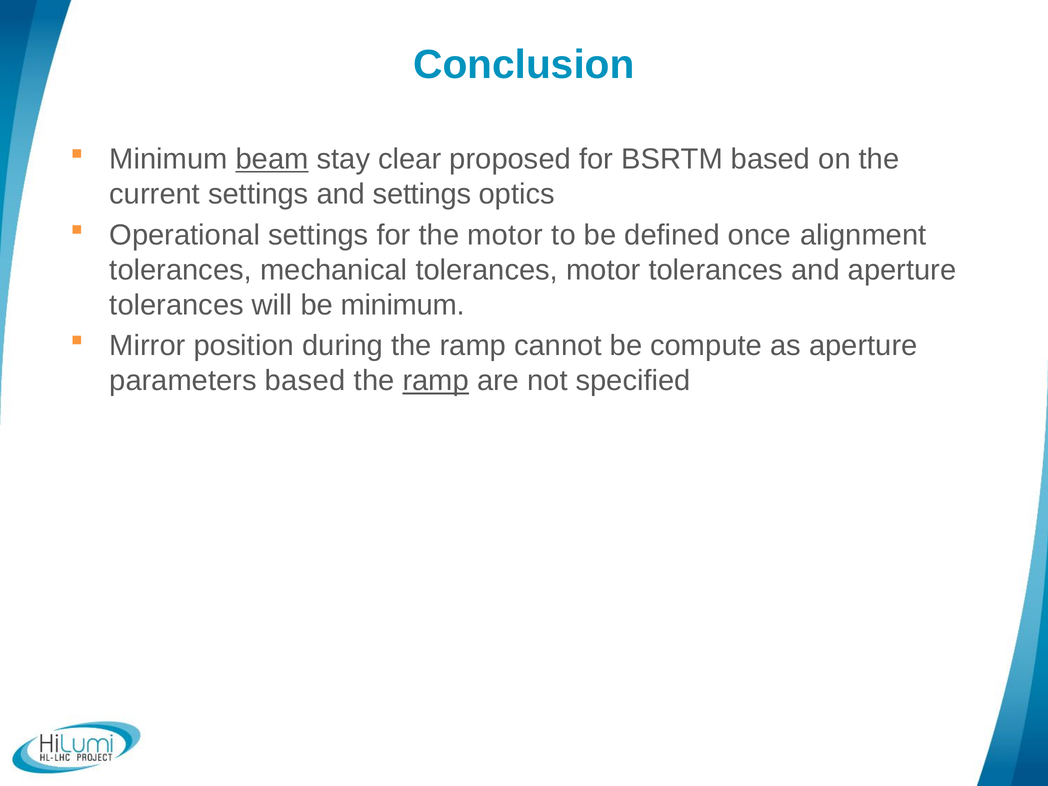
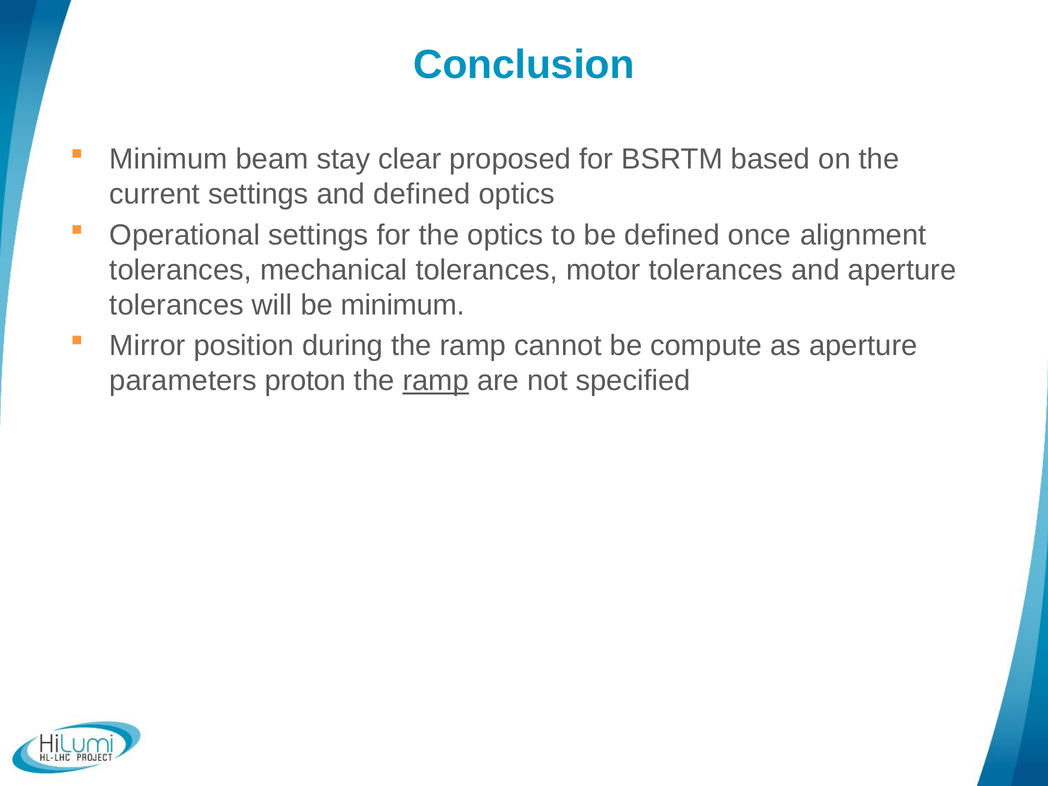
beam underline: present -> none (272, 159)
and settings: settings -> defined (422, 194)
the motor: motor -> optics (505, 235)
parameters based: based -> proton (305, 381)
